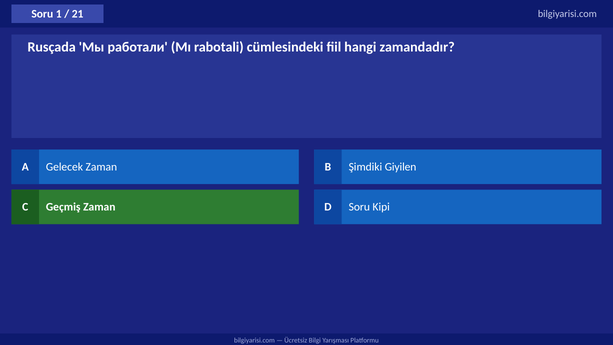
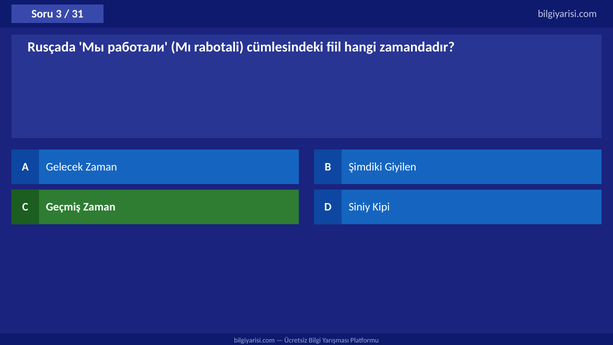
1: 1 -> 3 (59, 14)
21: 21 -> 31 (78, 14)
D Soru: Soru -> Siniy (359, 207)
